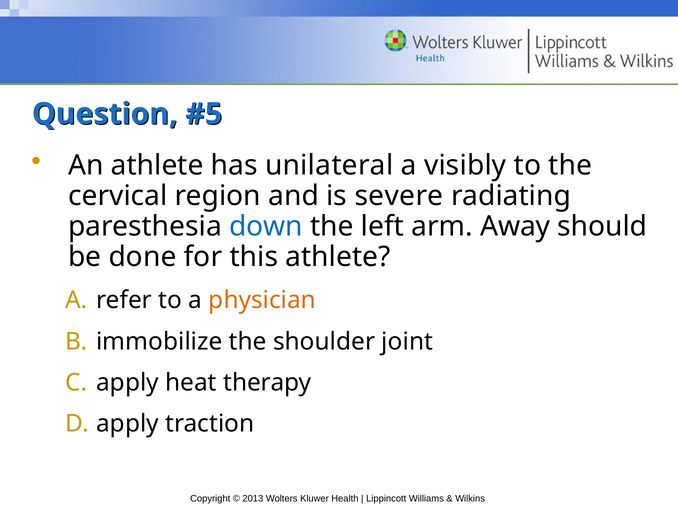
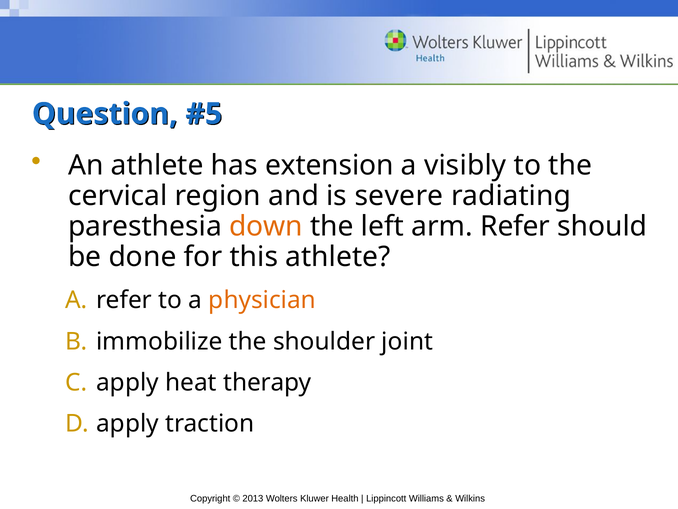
unilateral: unilateral -> extension (329, 165)
down colour: blue -> orange (266, 226)
arm Away: Away -> Refer (515, 226)
